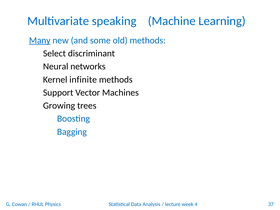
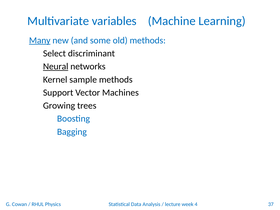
speaking: speaking -> variables (114, 21)
Neural underline: none -> present (56, 66)
infinite: infinite -> sample (83, 80)
